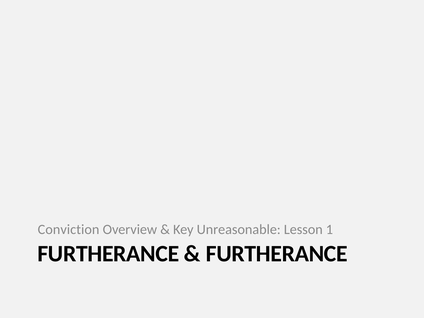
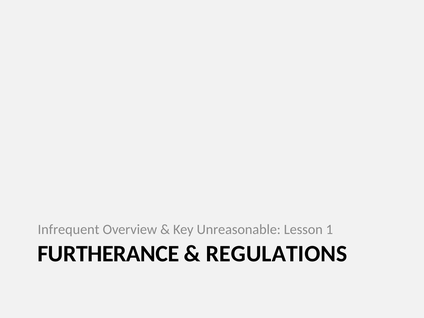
Conviction: Conviction -> Infrequent (69, 230)
FURTHERANCE: FURTHERANCE -> REGULATIONS (277, 254)
